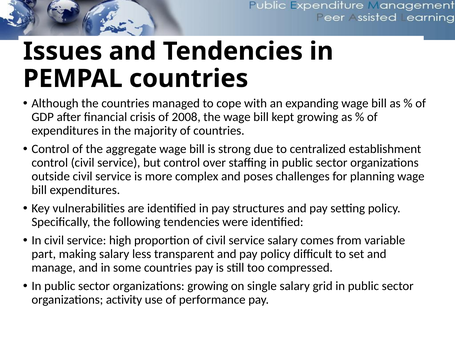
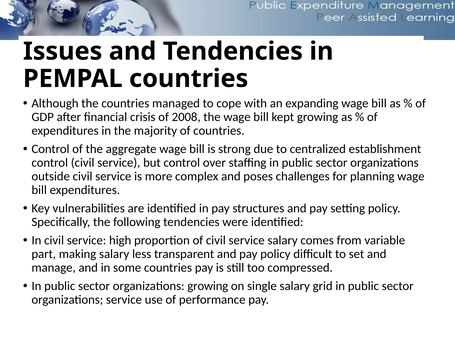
organizations activity: activity -> service (124, 300)
